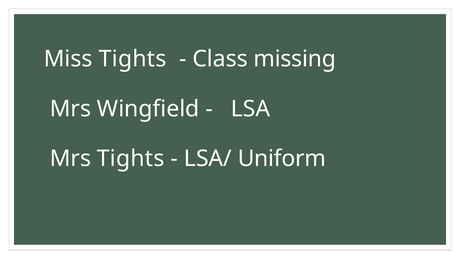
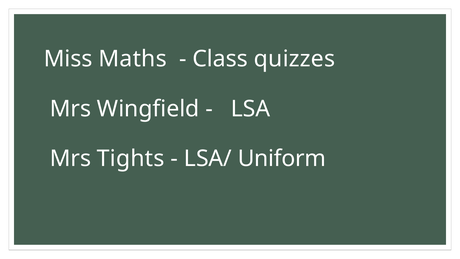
Miss Tights: Tights -> Maths (133, 59)
missing: missing -> quizzes (295, 59)
